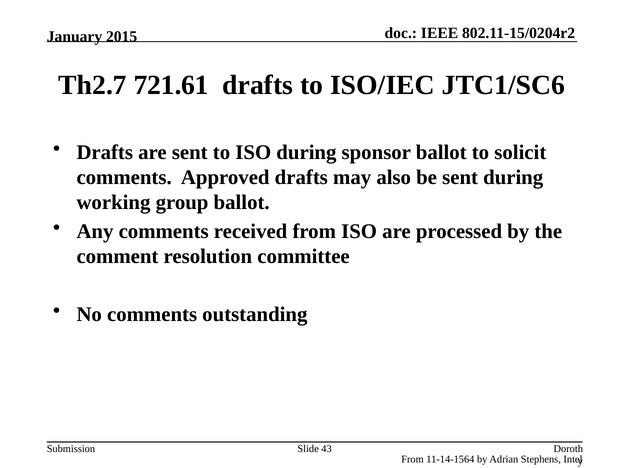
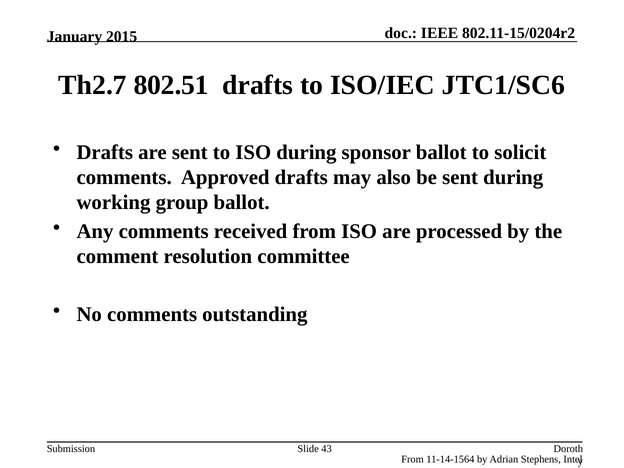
721.61: 721.61 -> 802.51 (171, 85)
